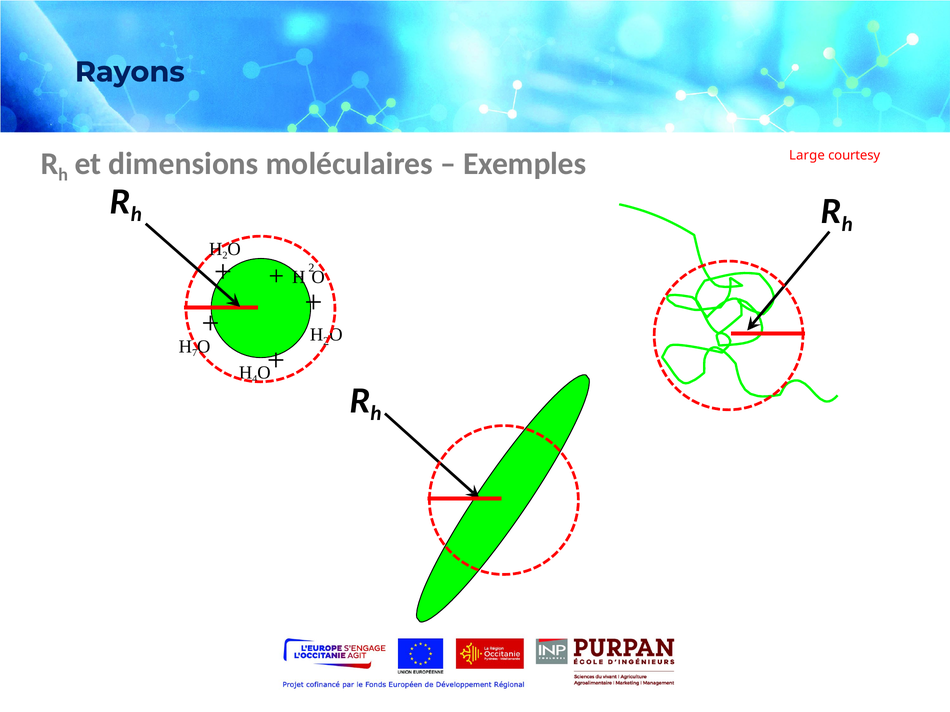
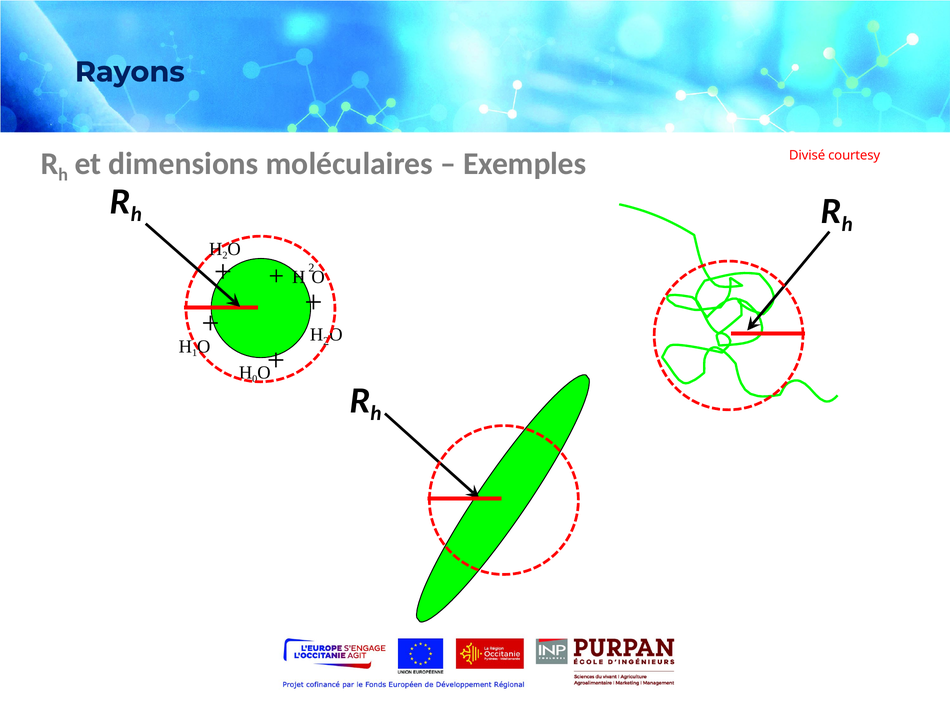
Large: Large -> Divisé (807, 156)
7: 7 -> 1 (195, 353)
4: 4 -> 0 (255, 379)
